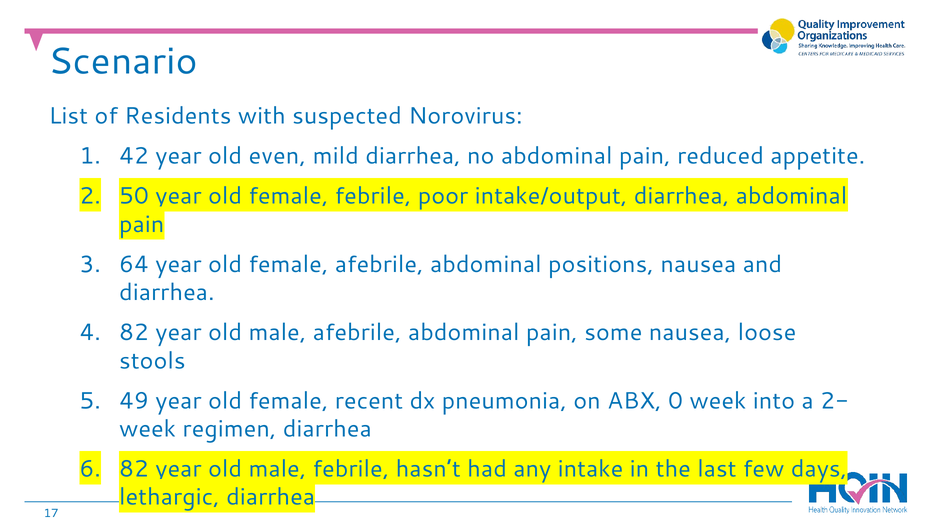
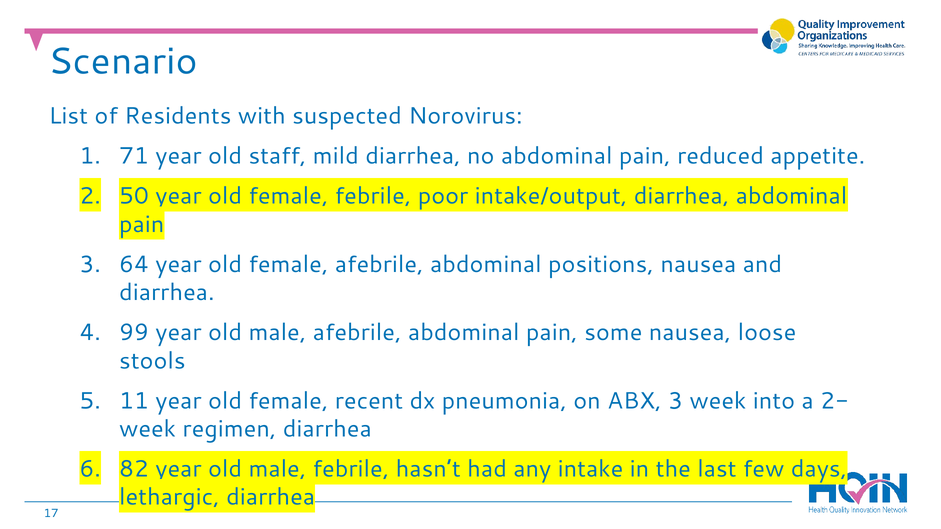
42: 42 -> 71 (134, 156)
even: even -> staff (277, 156)
82: 82 -> 99 (134, 333)
49: 49 -> 11 (134, 401)
ABX 0: 0 -> 3 (675, 401)
